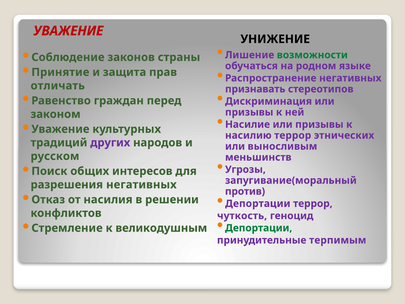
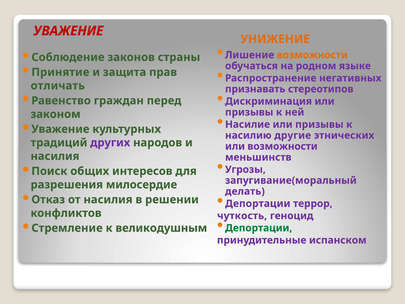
УНИЖЕНИЕ colour: black -> orange (275, 39)
возможности colour: green -> orange (312, 55)
насилию террор: террор -> другие (293, 135)
или выносливым: выносливым -> возможности (283, 146)
русском: русском -> насилия (55, 156)
разрешения негативных: негативных -> милосердие (142, 185)
против: против -> делать (245, 191)
терпимым: терпимым -> испанском (338, 240)
